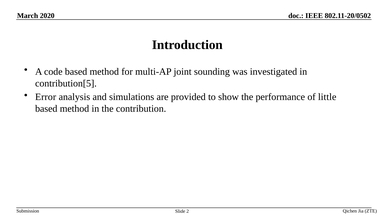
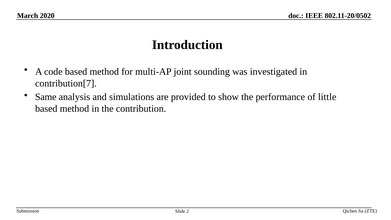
contribution[5: contribution[5 -> contribution[7 (66, 83)
Error: Error -> Same (46, 97)
